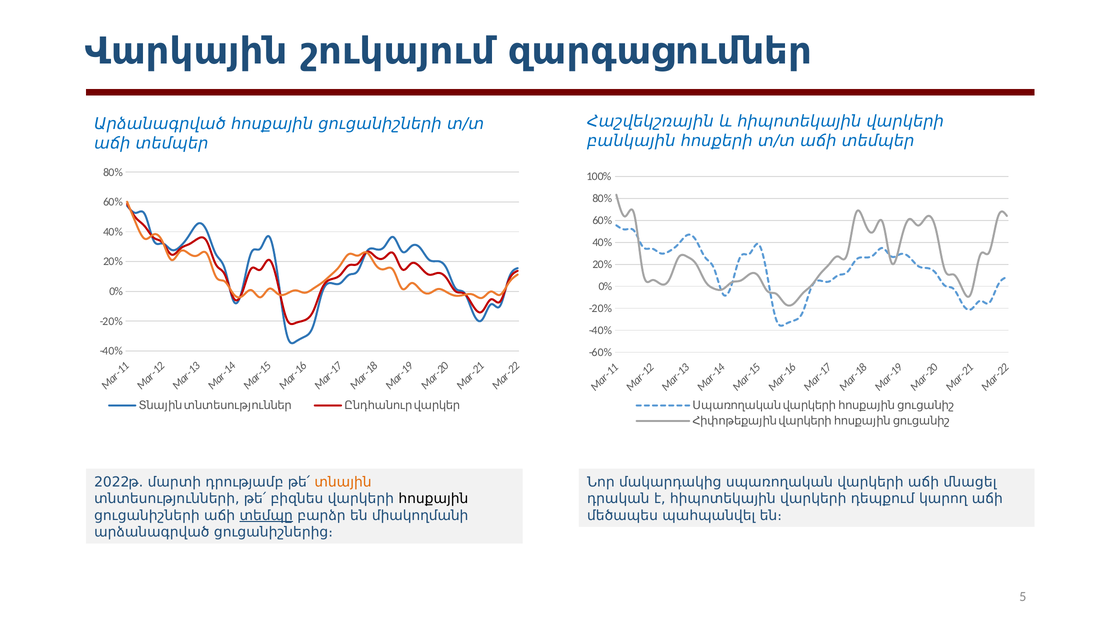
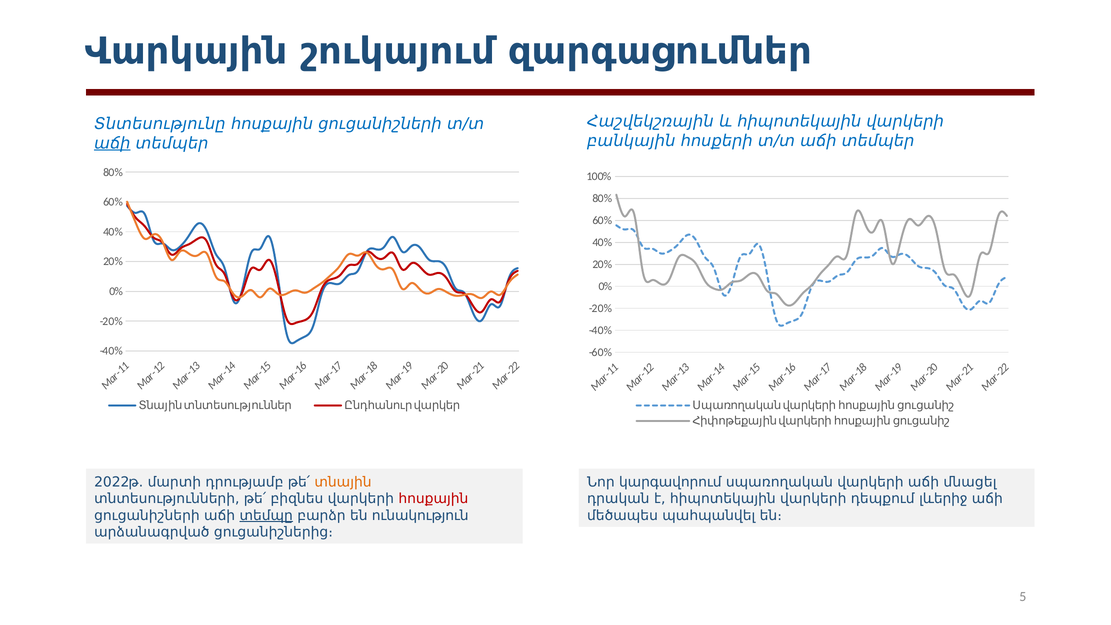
Արձանագրված: Արձանագրված -> Տնտեսությունը (160, 124)
աճի underline: none -> present (112, 143)
մակարդակից: մակարդակից -> կարգավորում (670, 482)
հոսքային colour: black -> red (433, 499)
կարող: կարող -> լևերիջ (943, 499)
միակողմանի: միակողմանի -> ունակություն (420, 515)
